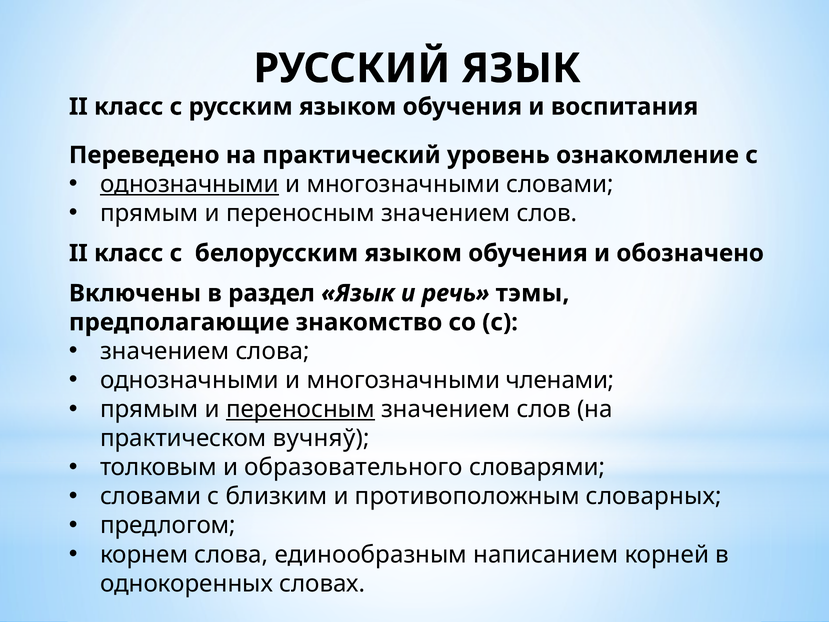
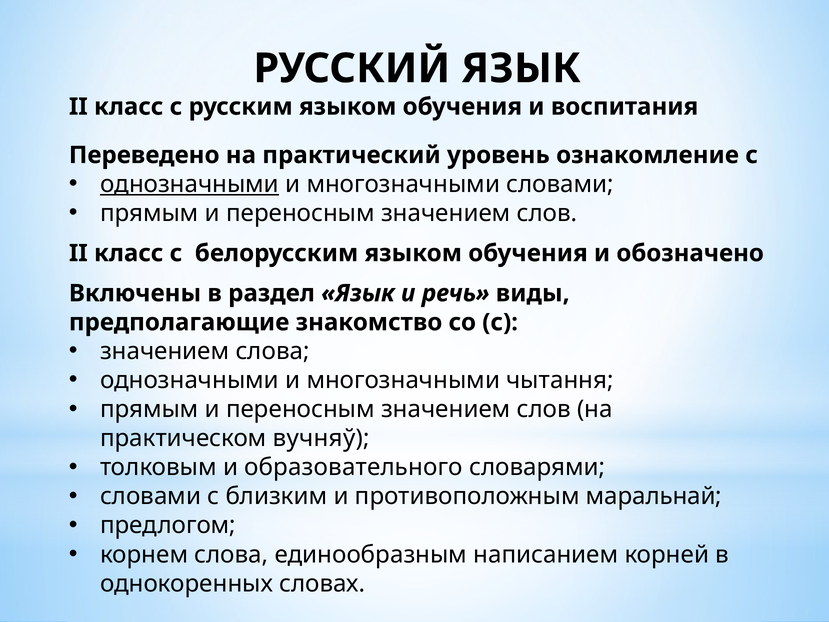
тэмы: тэмы -> виды (533, 293)
членами: членами -> чытання (560, 380)
переносным underline: present -> none (300, 409)
словарных: словарных -> маральнай (654, 496)
